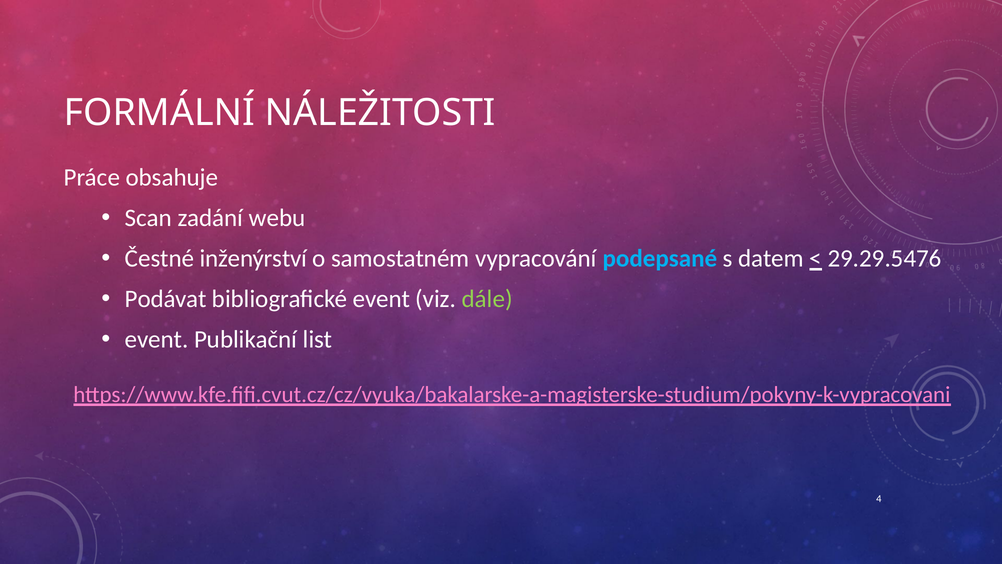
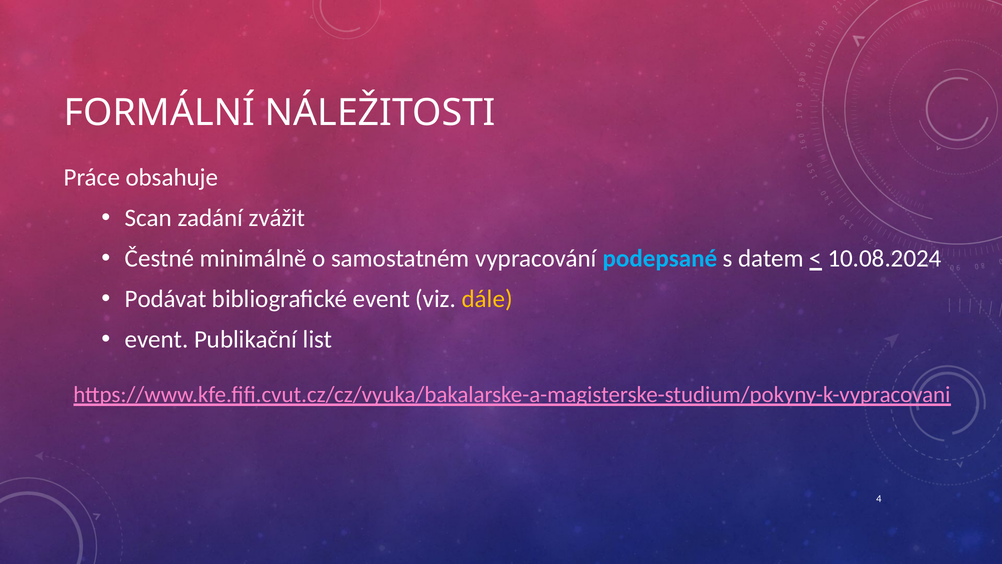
webu: webu -> zvážit (277, 218)
inženýrství: inženýrství -> minimálně (253, 258)
29.29.5476: 29.29.5476 -> 10.08.2024 (885, 258)
dále colour: light green -> yellow (487, 299)
